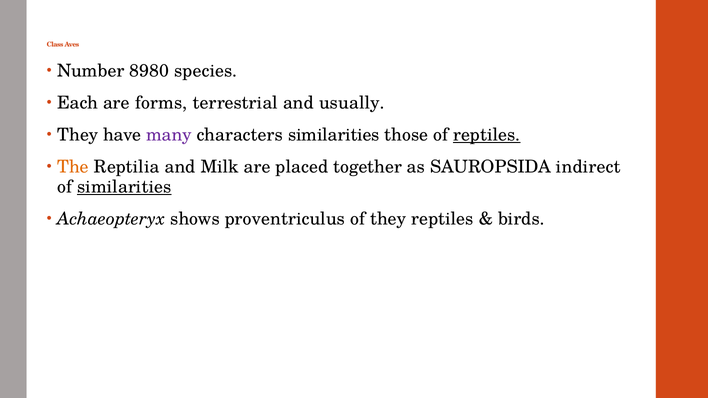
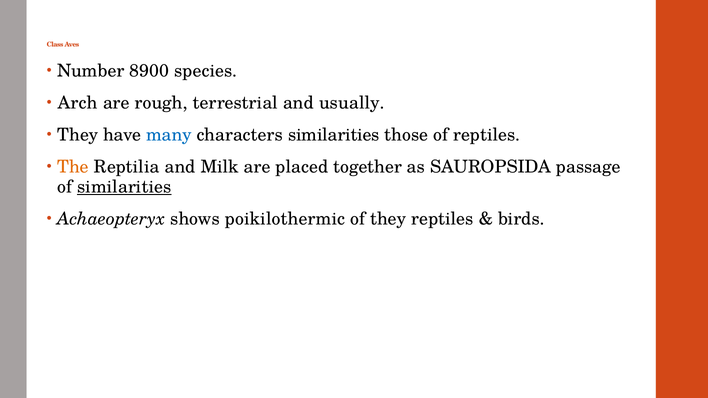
8980: 8980 -> 8900 (149, 71)
Each: Each -> Arch (78, 103)
forms: forms -> rough (161, 103)
many colour: purple -> blue (169, 135)
reptiles underline: present -> none (487, 135)
indirect: indirect -> passage (588, 167)
proventriculus: proventriculus -> poikilothermic (285, 219)
